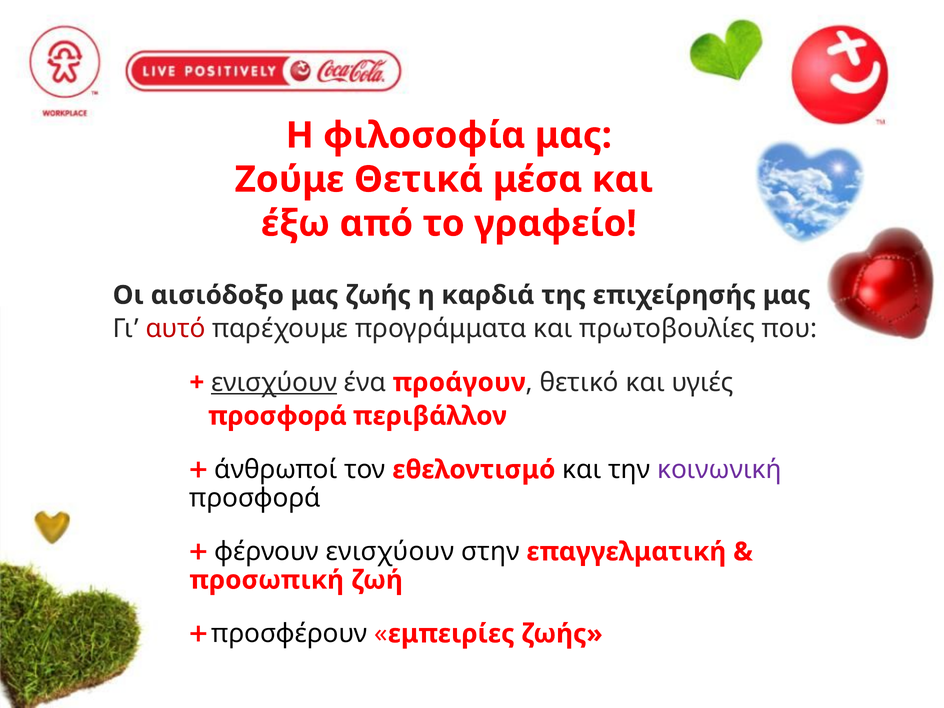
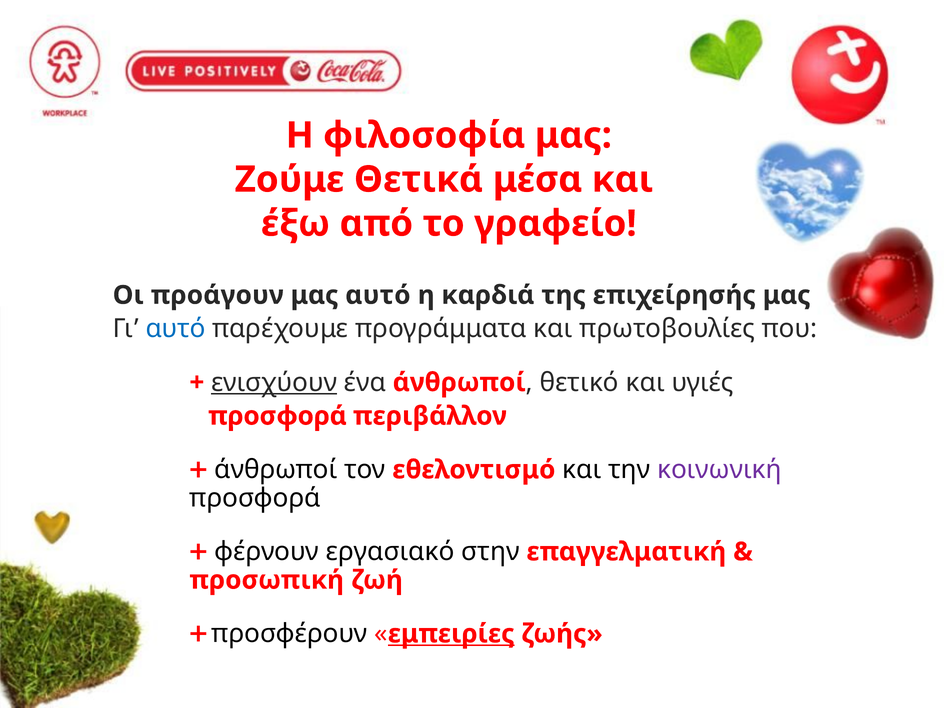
αισιόδοξο: αισιόδοξο -> προάγουν (217, 295)
μας ζωής: ζωής -> αυτό (378, 295)
αυτό colour: red -> blue (176, 329)
ένα προάγουν: προάγουν -> άνθρωποί (459, 382)
φέρνουν ενισχύουν: ενισχύουν -> εργασιακό (390, 552)
εμπειρίες underline: none -> present (451, 634)
